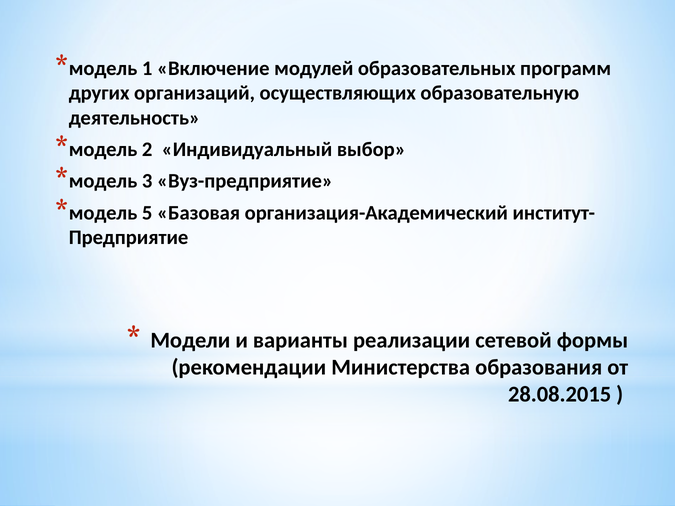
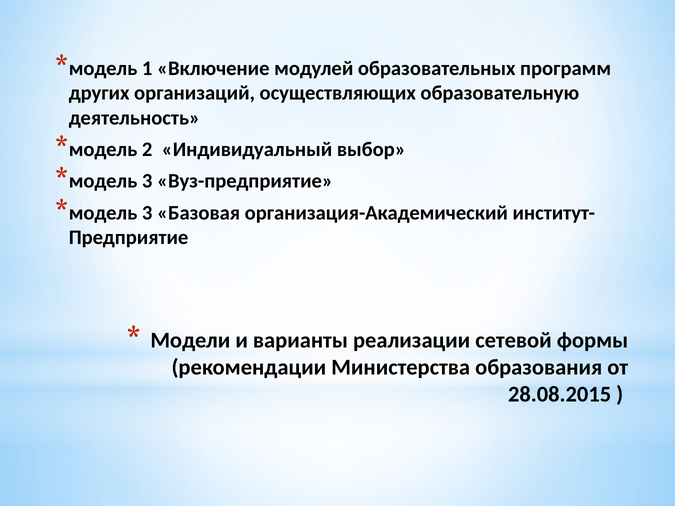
5: 5 -> 3 (147, 213)
